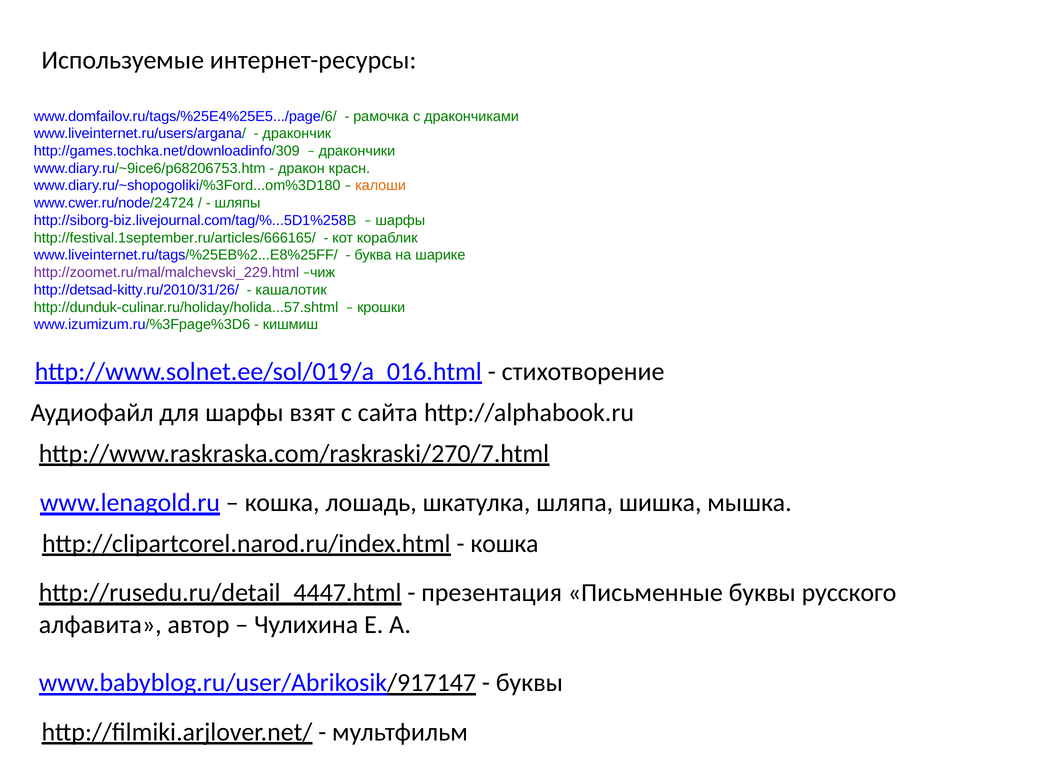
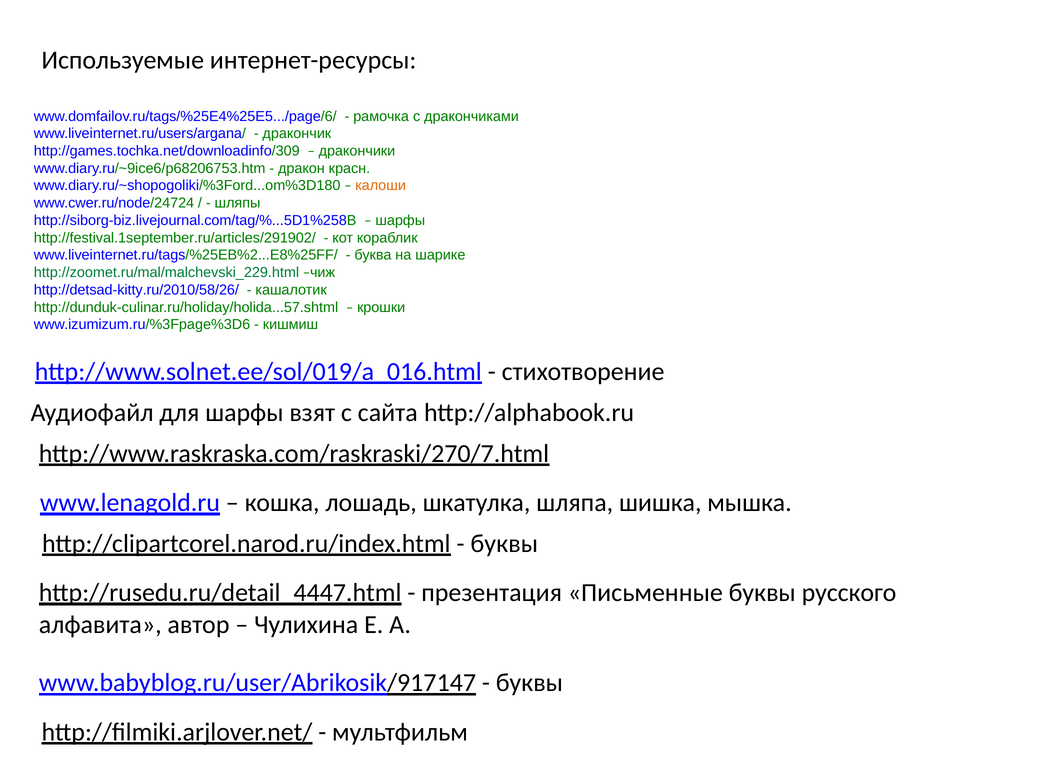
http://festival.1september.ru/articles/666165/: http://festival.1september.ru/articles/666165/ -> http://festival.1september.ru/articles/291902/ (175, 238)
http://zoomet.ru/mal/malchevski_229.html colour: purple -> green (166, 272)
http://detsad-kitty.ru/2010/31/26/: http://detsad-kitty.ru/2010/31/26/ -> http://detsad-kitty.ru/2010/58/26/ (136, 290)
кошка: кошка -> буквы (504, 543)
